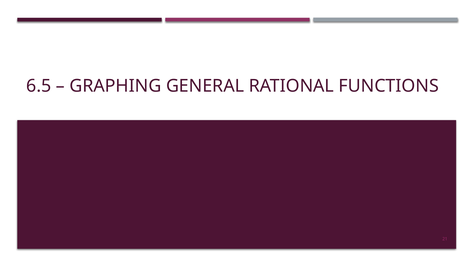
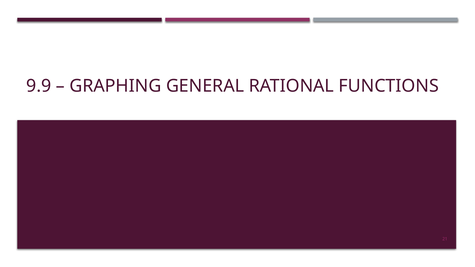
6.5: 6.5 -> 9.9 (39, 86)
